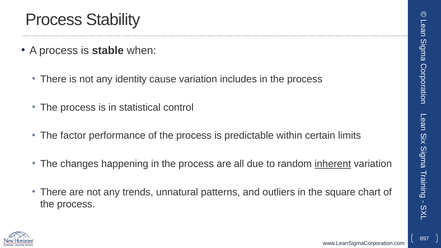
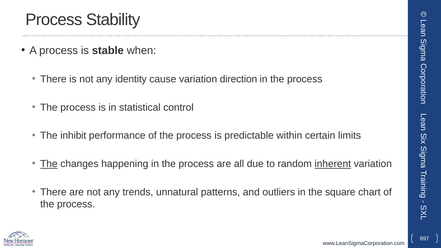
includes: includes -> direction (238, 79)
factor: factor -> inhibit (73, 136)
The underline: none -> present (49, 164)
